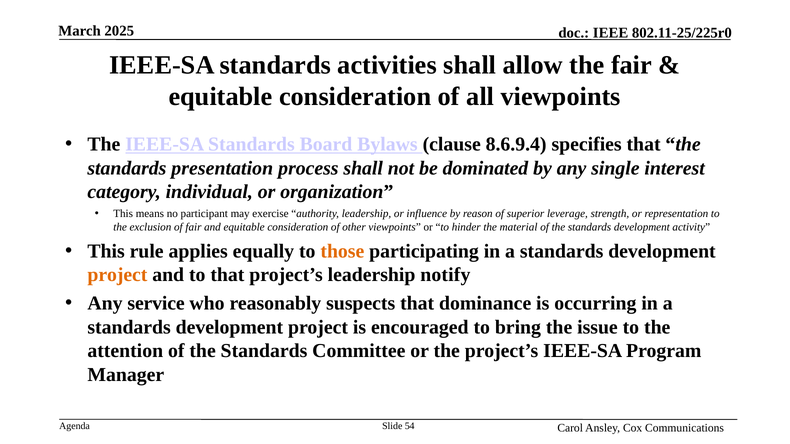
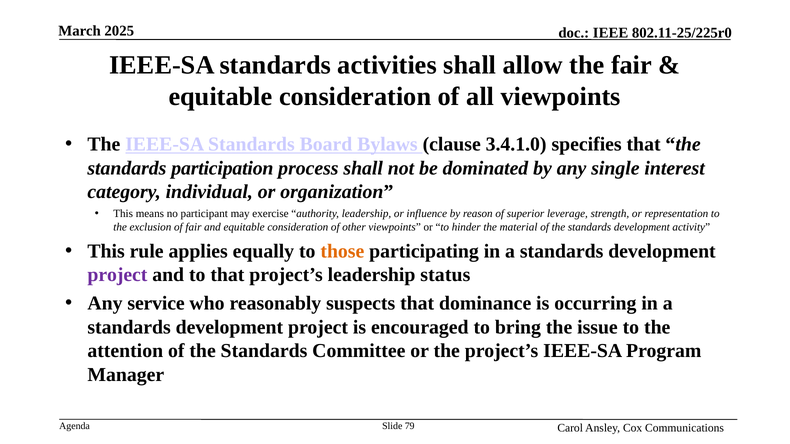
8.6.9.4: 8.6.9.4 -> 3.4.1.0 (516, 145)
presentation: presentation -> participation (222, 168)
project colour: orange -> purple (117, 275)
notify: notify -> status (445, 275)
54: 54 -> 79 (410, 426)
